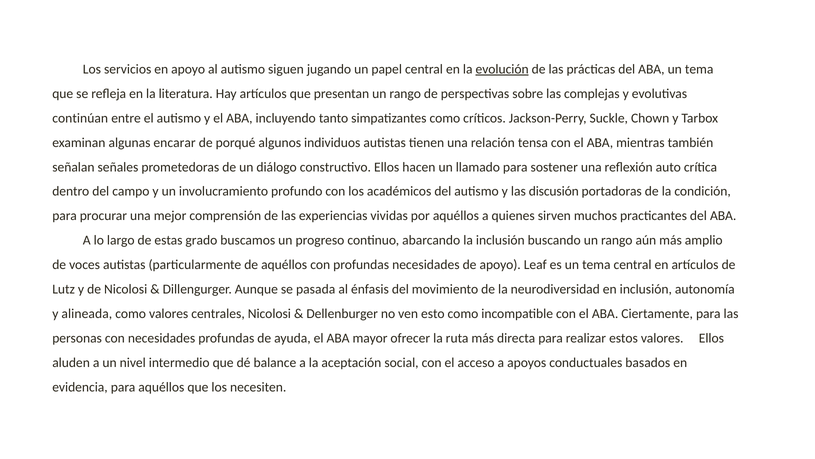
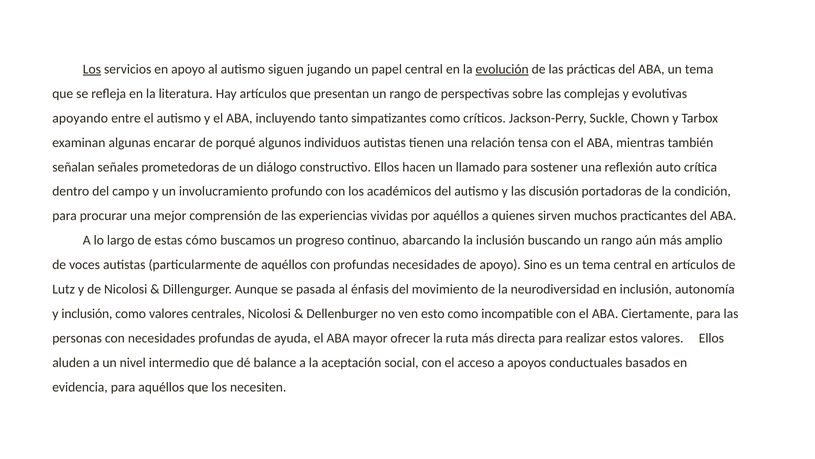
Los underline: none -> present (92, 69)
continúan: continúan -> apoyando (80, 118)
grado: grado -> cómo (201, 240)
Leaf: Leaf -> Sino (535, 265)
y alineada: alineada -> inclusión (87, 313)
